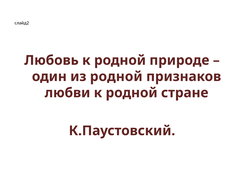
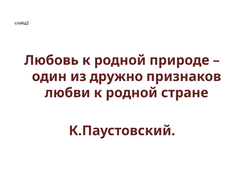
из родной: родной -> дружно (116, 77)
